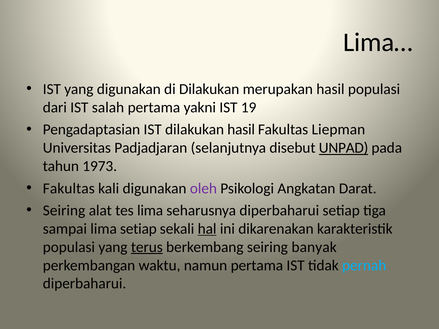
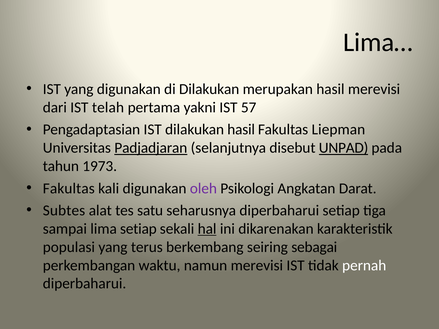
hasil populasi: populasi -> merevisi (374, 89)
salah: salah -> telah (108, 108)
19: 19 -> 57 (249, 108)
Padjadjaran underline: none -> present (151, 148)
Seiring: Seiring -> Subtes (64, 211)
tes lima: lima -> satu (150, 211)
terus underline: present -> none (147, 247)
banyak: banyak -> sebagai (314, 247)
namun pertama: pertama -> merevisi (257, 266)
pernah colour: light blue -> white (364, 266)
